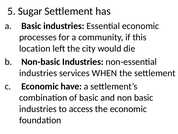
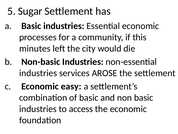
location: location -> minutes (35, 48)
WHEN: WHEN -> AROSE (104, 73)
have: have -> easy (71, 86)
